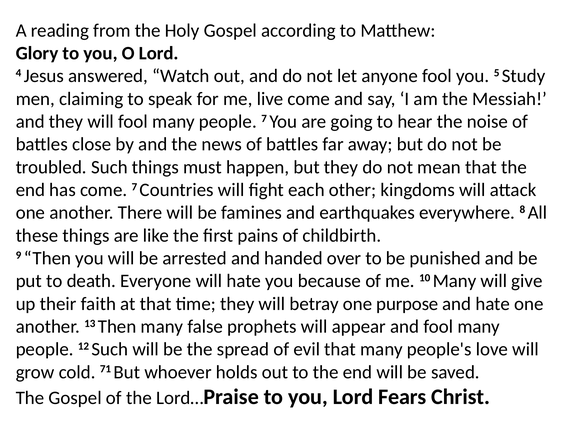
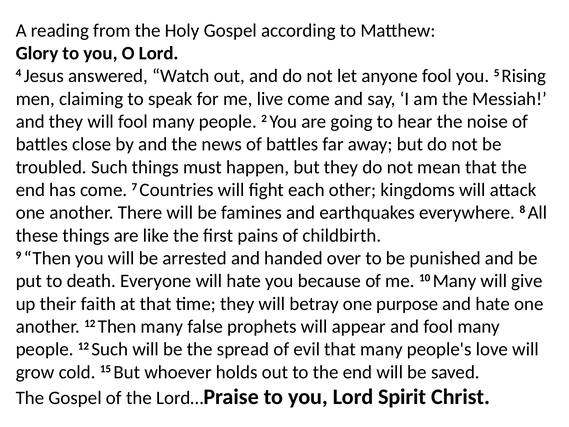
Study: Study -> Rising (524, 76)
people 7: 7 -> 2 (264, 118)
another 13: 13 -> 12 (90, 323)
71: 71 -> 15 (105, 369)
Fears: Fears -> Spirit (402, 397)
